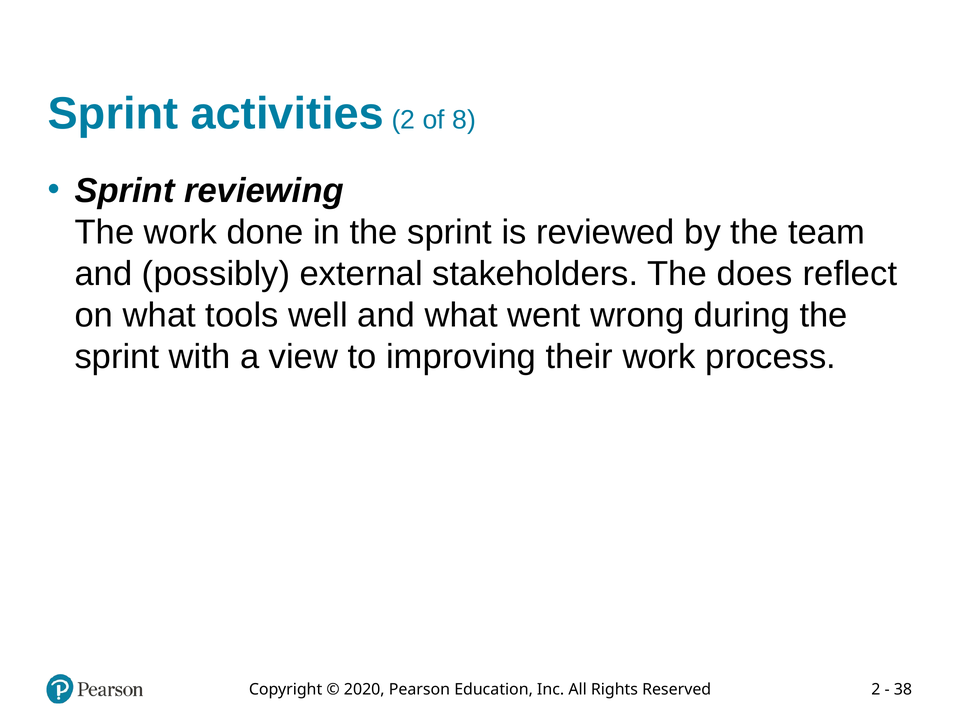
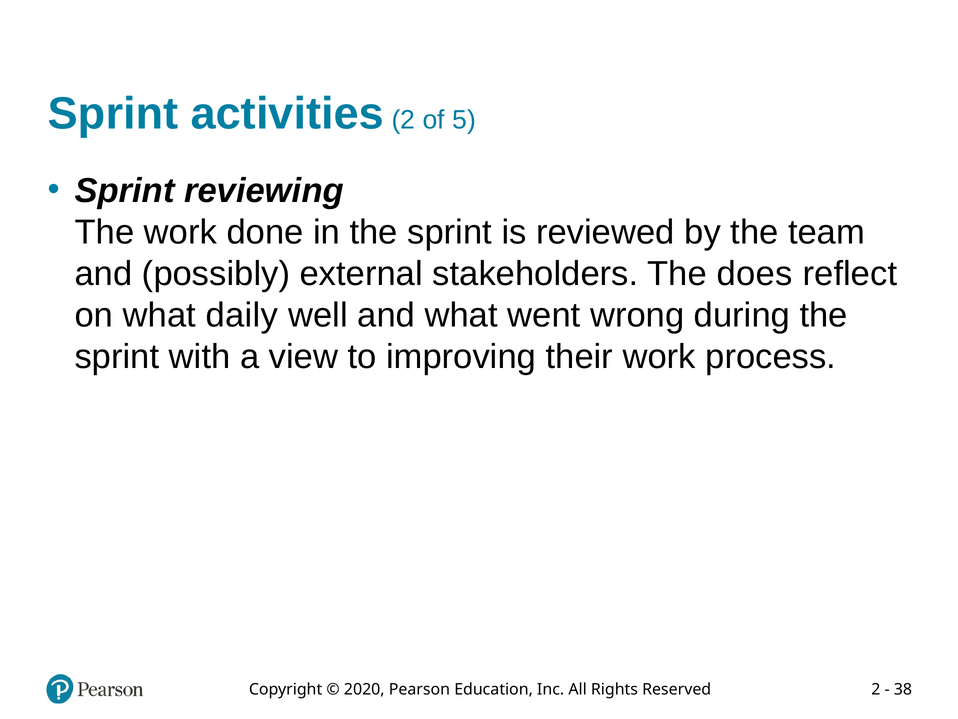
8: 8 -> 5 (464, 120)
tools: tools -> daily (242, 315)
